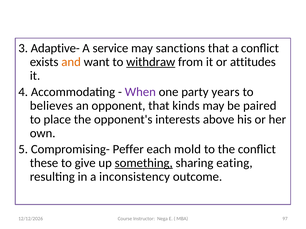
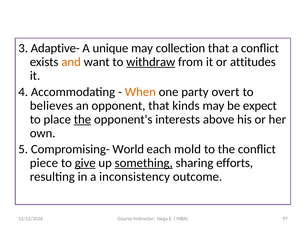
service: service -> unique (110, 48)
sanctions: sanctions -> collection (180, 48)
When colour: purple -> orange (140, 92)
years: years -> overt (226, 92)
paired: paired -> expect (260, 106)
the underline: none -> present (82, 120)
Peffer: Peffer -> World (128, 150)
these: these -> piece (44, 163)
give underline: none -> present (85, 163)
eating: eating -> efforts (235, 163)
